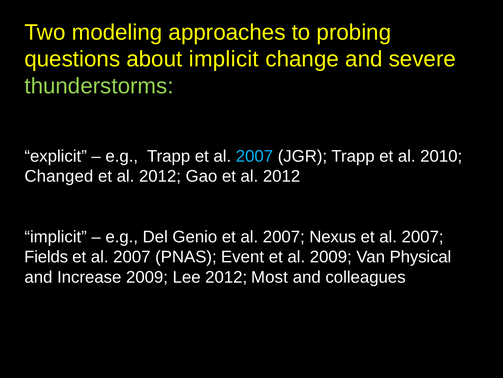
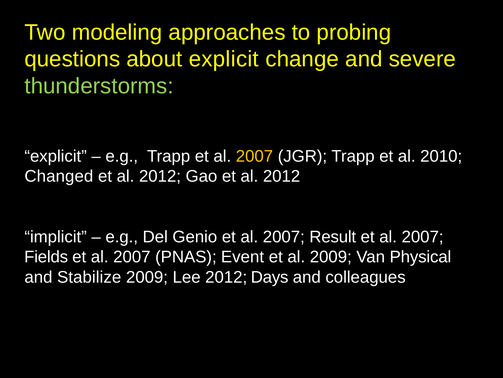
about implicit: implicit -> explicit (224, 59)
2007 colour: light blue -> yellow (254, 156)
Nexus: Nexus -> Result (333, 236)
Increase: Increase -> Stabilize (89, 277)
Most: Most -> Days (270, 277)
